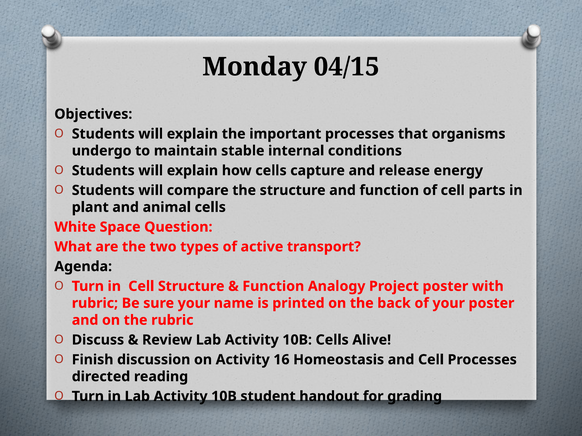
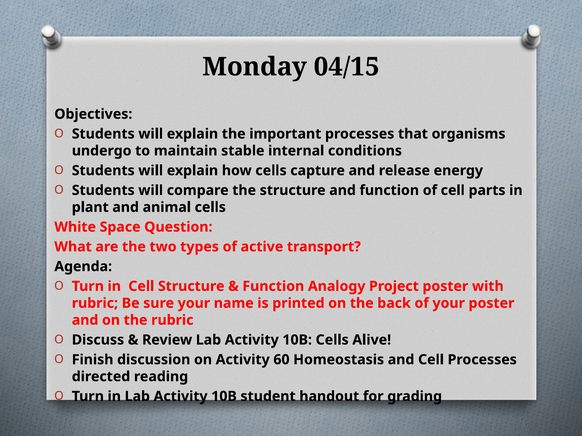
16: 16 -> 60 (281, 360)
